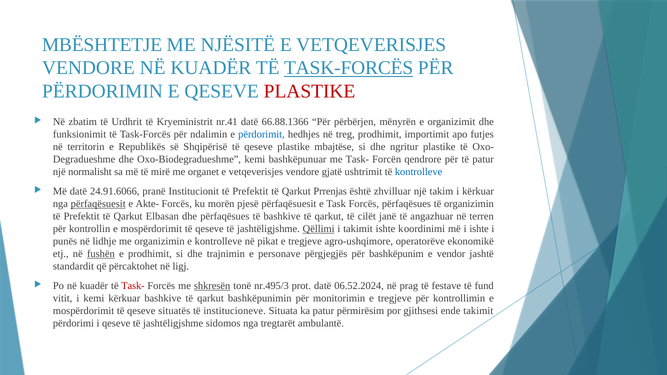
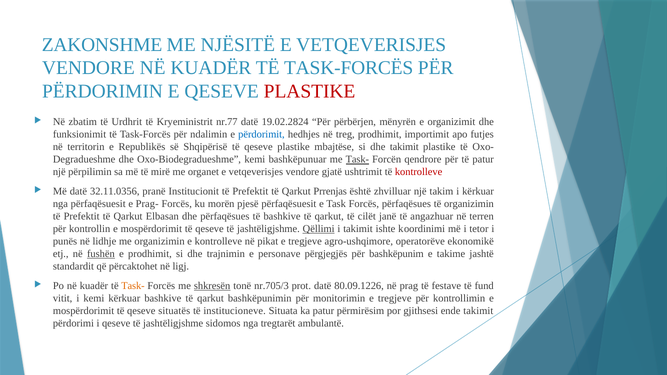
MBËSHTETJE: MBËSHTETJE -> ZAKONSHME (102, 45)
TASK-FORCËS underline: present -> none (349, 68)
nr.41: nr.41 -> nr.77 (227, 122)
66.88.1366: 66.88.1366 -> 19.02.2824 (285, 122)
dhe ngritur: ngritur -> takimit (404, 147)
Task- underline: none -> present (357, 160)
normalisht: normalisht -> përpilimin (90, 172)
kontrolleve colour: blue -> red (419, 172)
24.91.6066: 24.91.6066 -> 32.11.0356 (115, 192)
përfaqësuesit underline: present -> none (98, 204)
Akte-: Akte- -> Prag- (147, 204)
i ishte: ishte -> tetor (479, 229)
vendor: vendor -> takime (451, 254)
Task- colour: red -> orange (133, 286)
nr.495/3: nr.495/3 -> nr.705/3 (271, 286)
06.52.2024: 06.52.2024 -> 80.09.1226 (359, 286)
